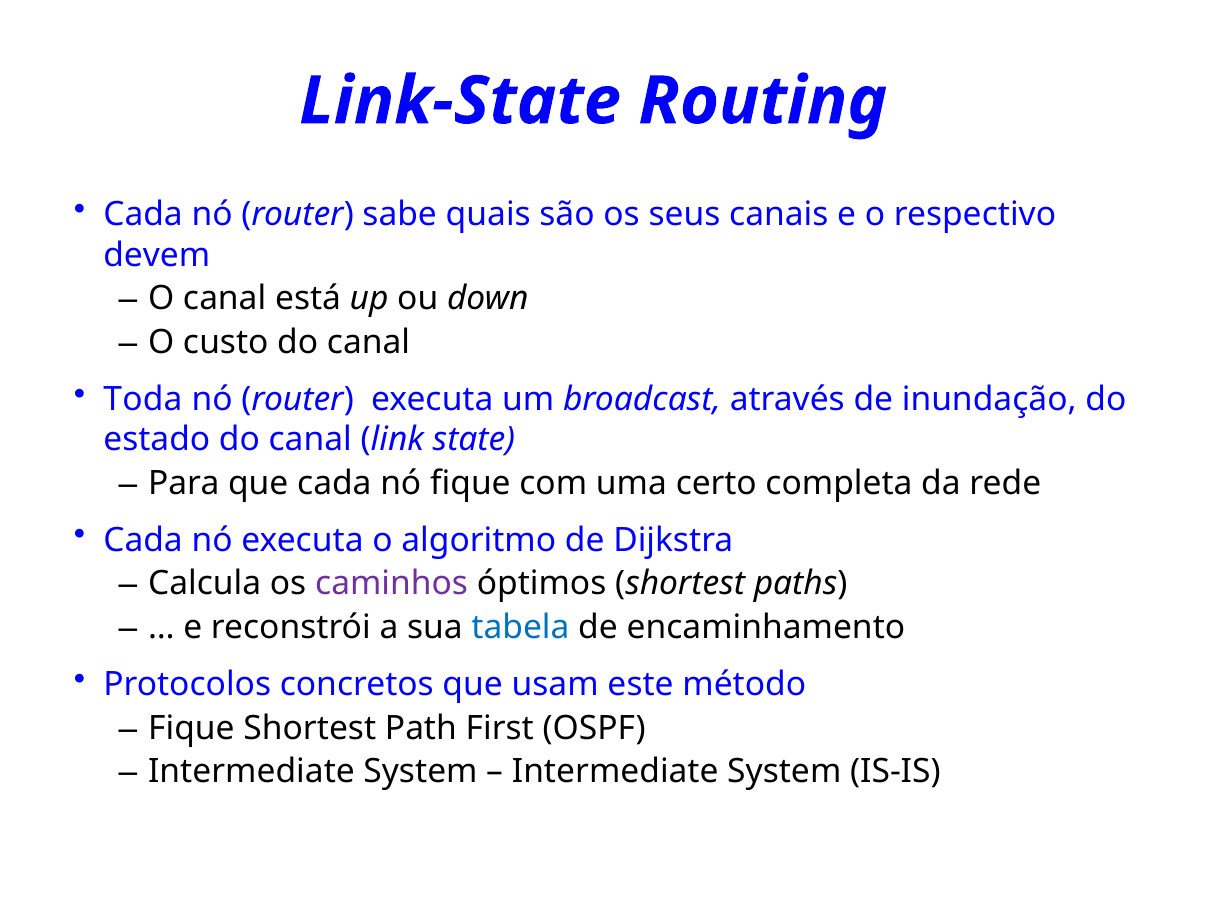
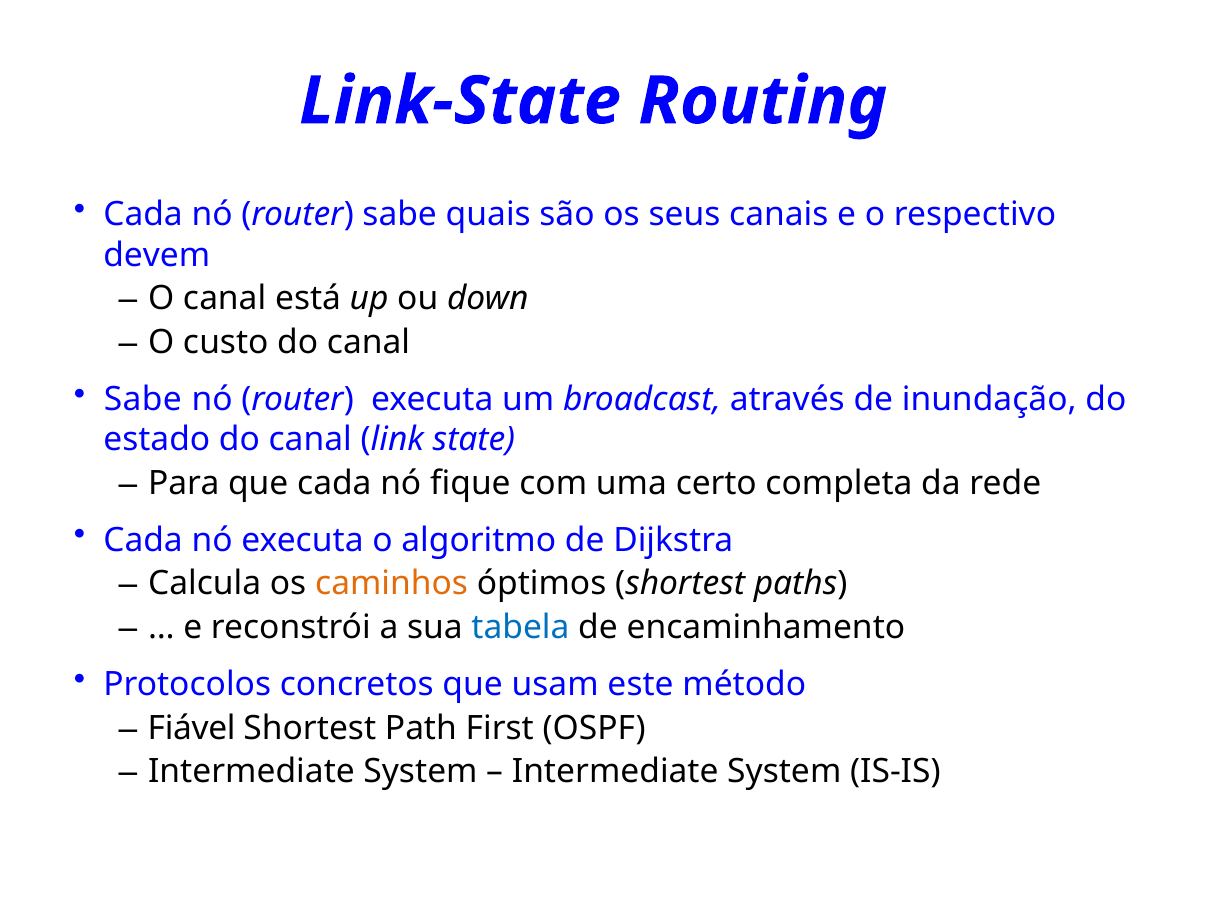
Toda: Toda -> Sabe (143, 399)
caminhos colour: purple -> orange (392, 584)
Fique: Fique -> Fiável (192, 728)
